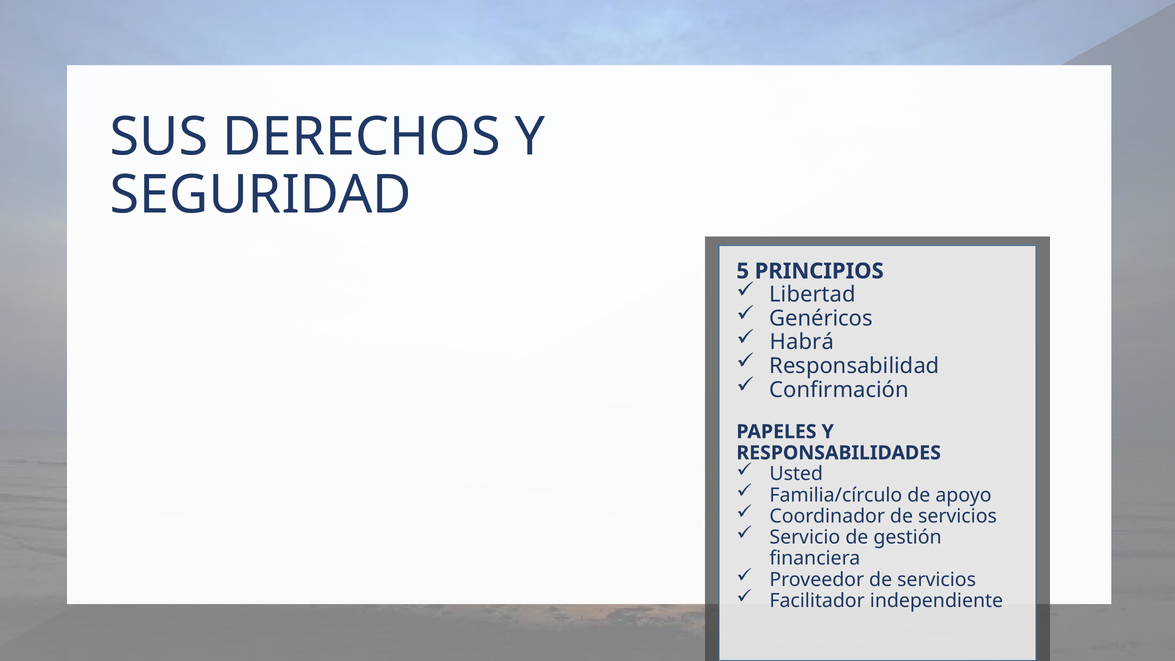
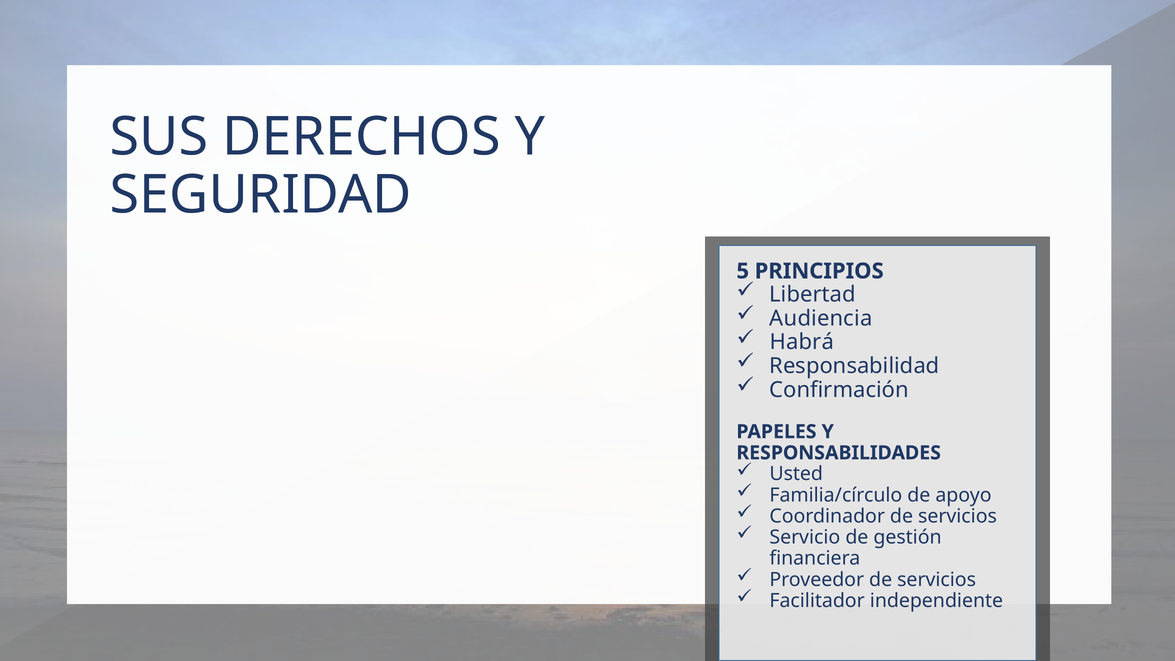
Genéricos: Genéricos -> Audiencia (821, 318)
